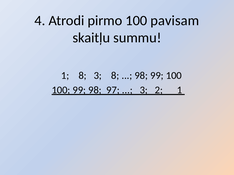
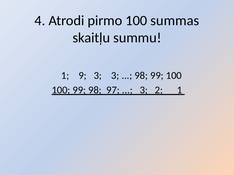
pavisam: pavisam -> summas (175, 21)
1 8: 8 -> 9 (83, 76)
3 8: 8 -> 3 (115, 76)
